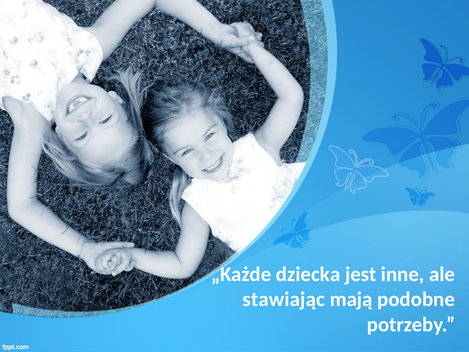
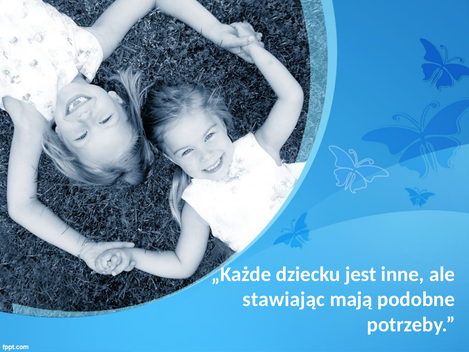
dziecka: dziecka -> dziecku (308, 274)
